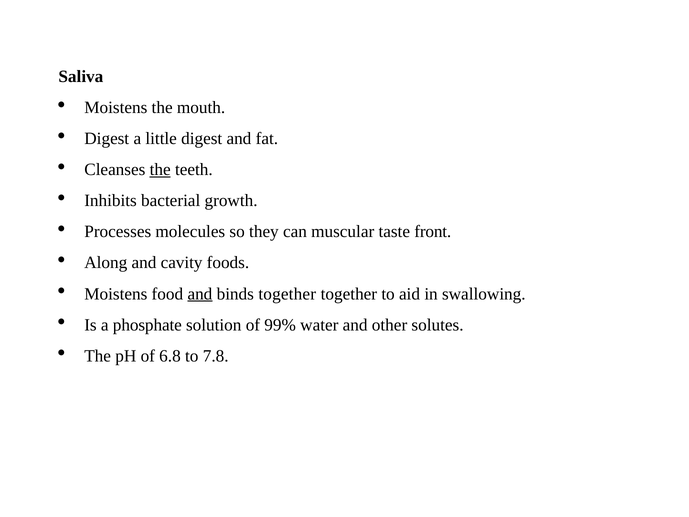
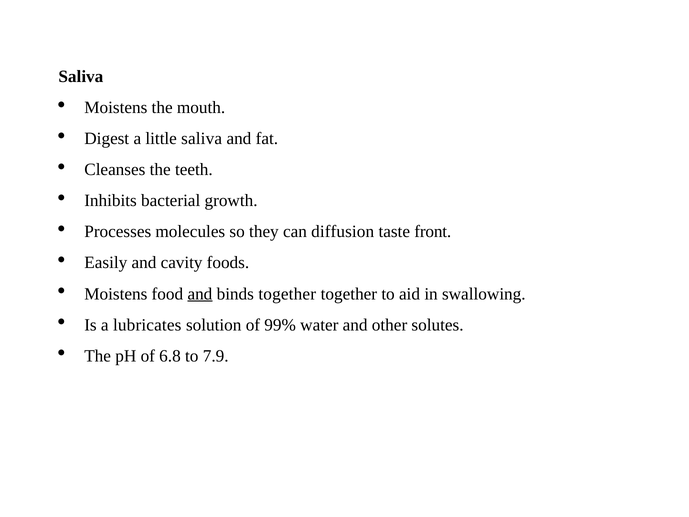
little digest: digest -> saliva (202, 139)
the underline: present -> none (160, 170)
muscular: muscular -> diffusion (343, 232)
Along: Along -> Easily (106, 263)
phosphate: phosphate -> lubricates (147, 325)
7.8: 7.8 -> 7.9 (216, 356)
